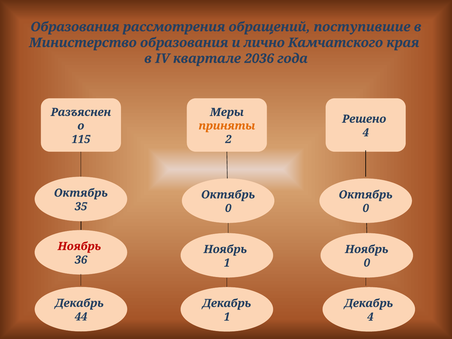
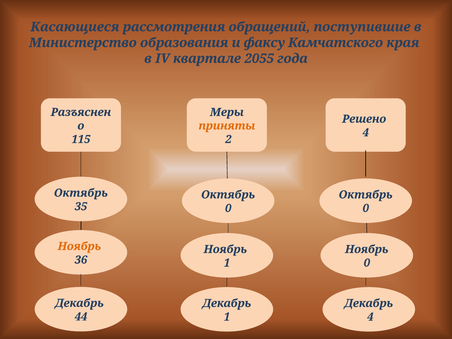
Образования: Образования -> Касающиеся (75, 27)
лично: лично -> факсу (264, 43)
2036: 2036 -> 2055 (259, 59)
Ноябрь colour: red -> orange (79, 246)
